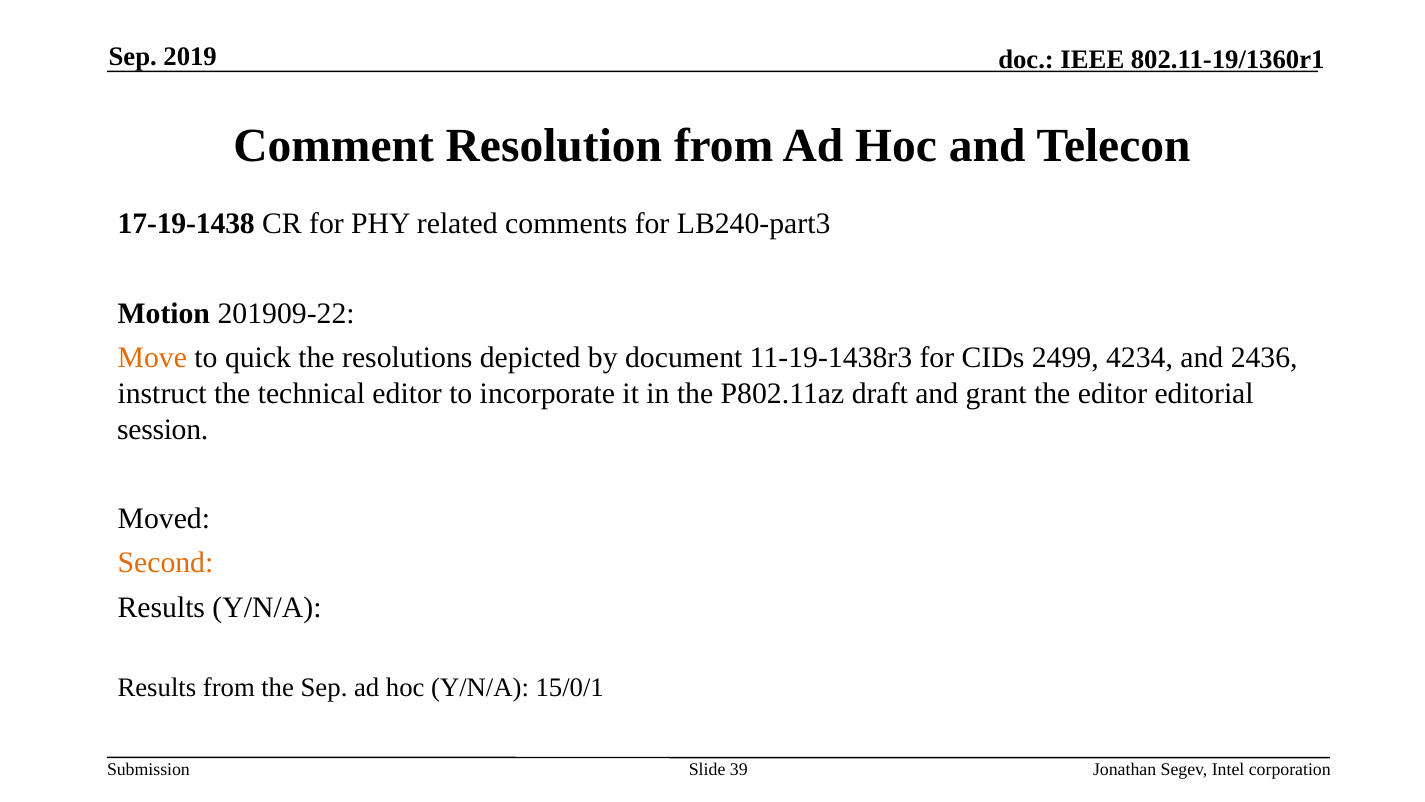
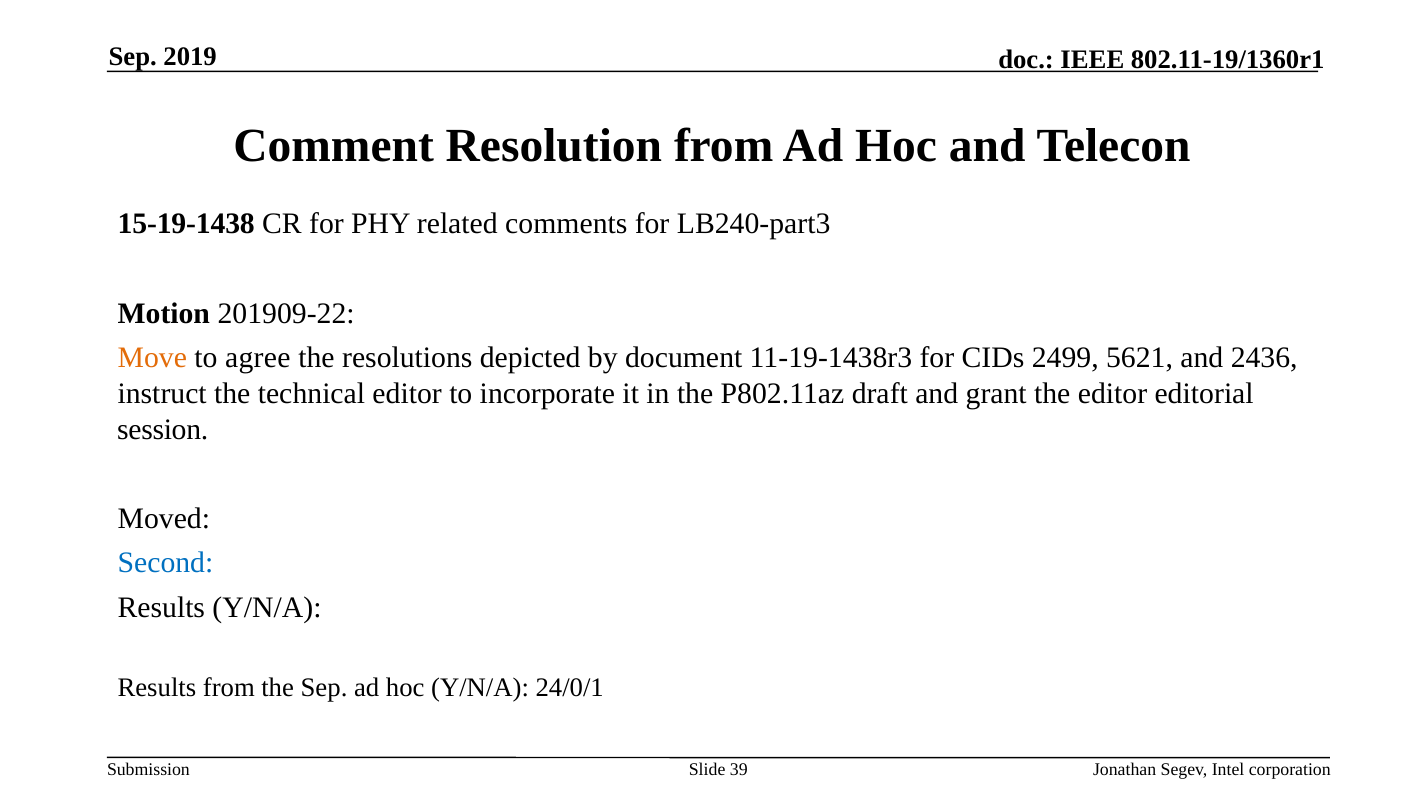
17-19-1438: 17-19-1438 -> 15-19-1438 (186, 224)
quick: quick -> agree (258, 358)
4234: 4234 -> 5621 (1140, 358)
Second colour: orange -> blue (165, 563)
15/0/1: 15/0/1 -> 24/0/1 (570, 687)
